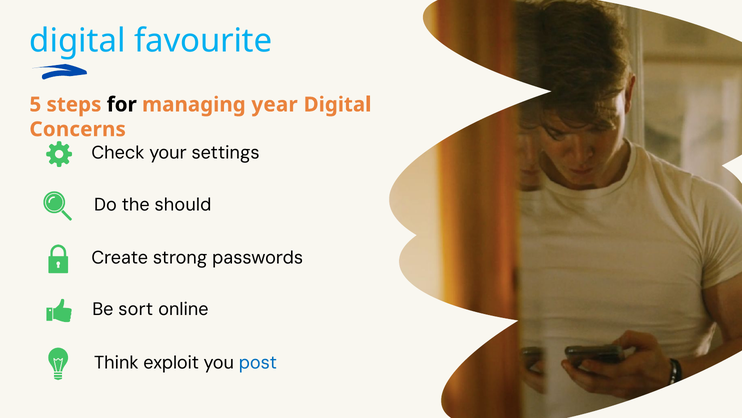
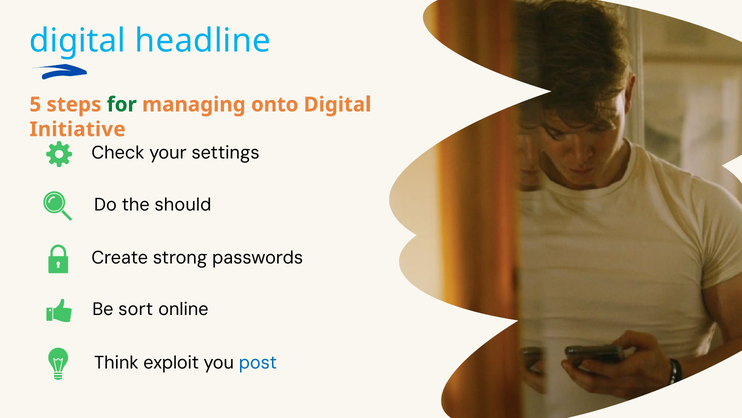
favourite: favourite -> headline (203, 41)
for colour: black -> green (122, 104)
year: year -> onto (275, 104)
Concerns: Concerns -> Initiative (78, 129)
